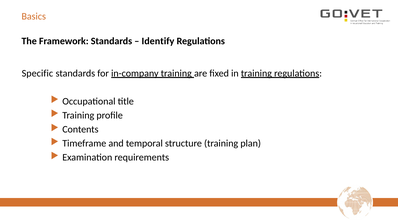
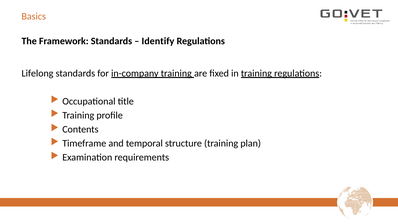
Specific: Specific -> Lifelong (37, 73)
